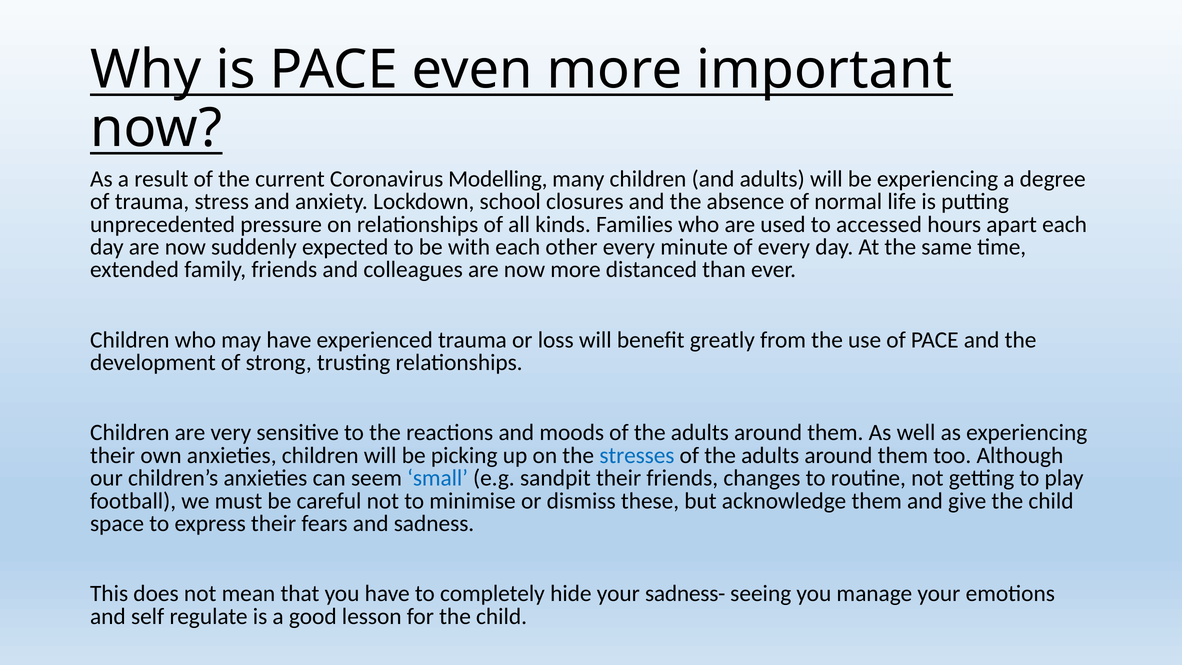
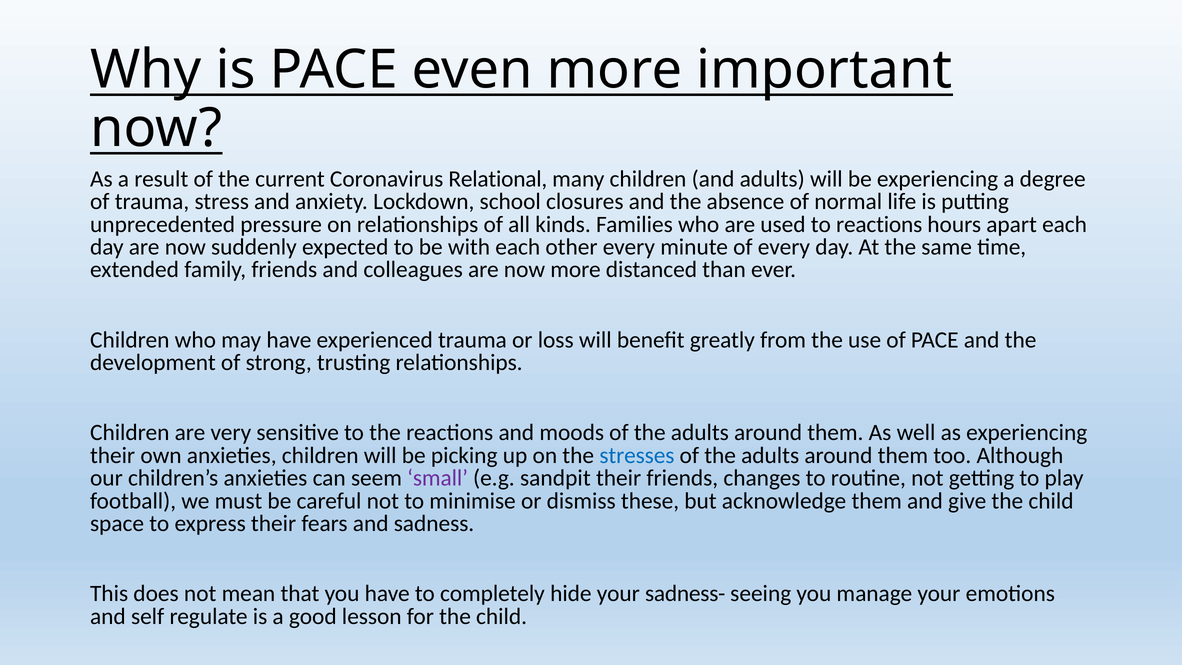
Modelling: Modelling -> Relational (498, 179)
to accessed: accessed -> reactions (879, 224)
small colour: blue -> purple (438, 478)
